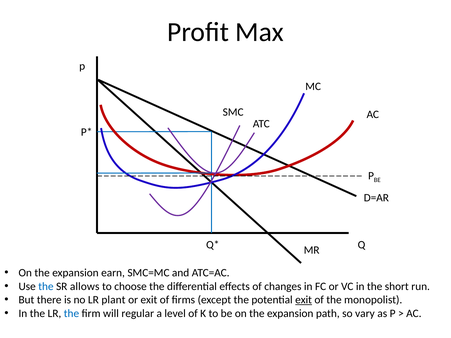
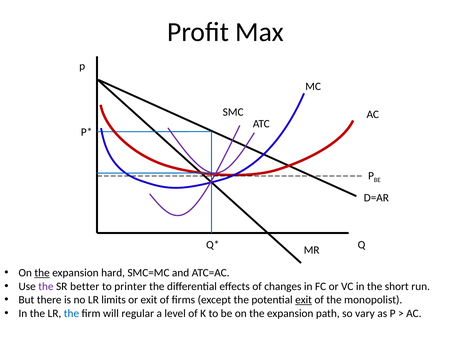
the underline: none -> present (42, 273)
earn: earn -> hard (113, 273)
the colour: blue -> purple (46, 287)
allows: allows -> better (85, 287)
choose: choose -> printer (130, 287)
plant: plant -> limits (114, 300)
